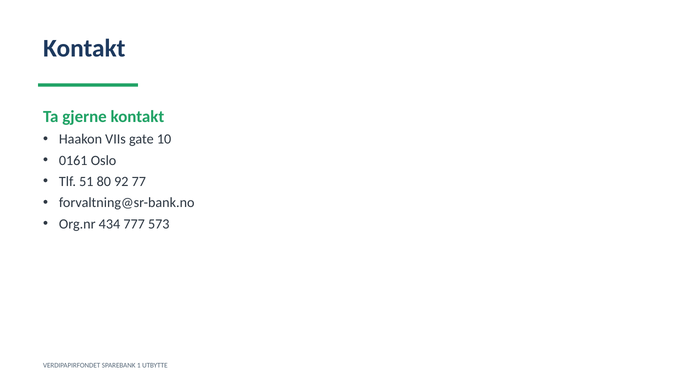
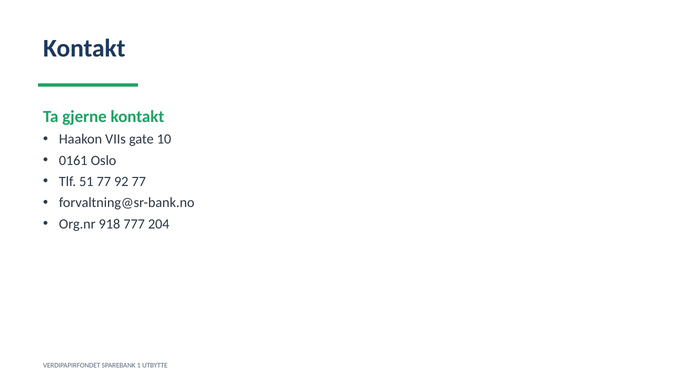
51 80: 80 -> 77 (104, 182)
434: 434 -> 918 (109, 224)
573: 573 -> 204 (159, 224)
